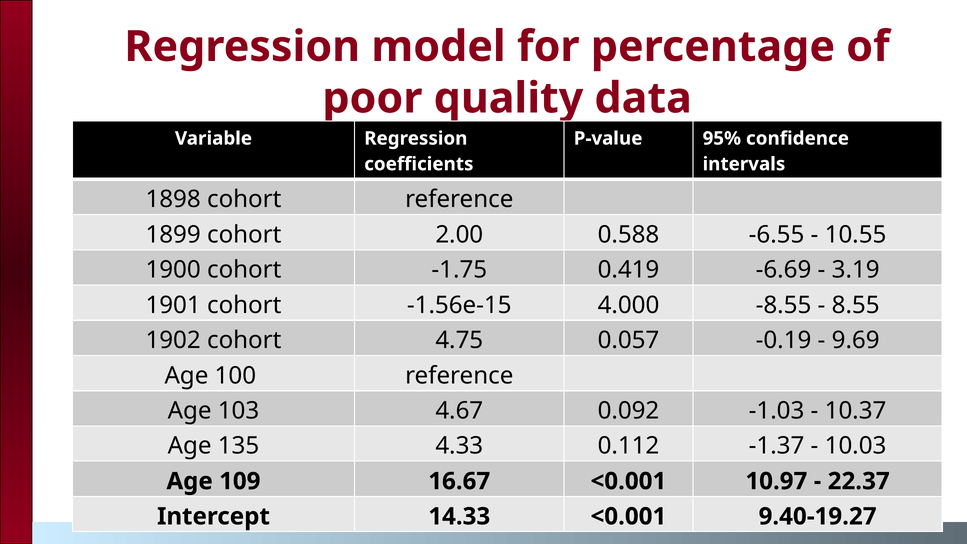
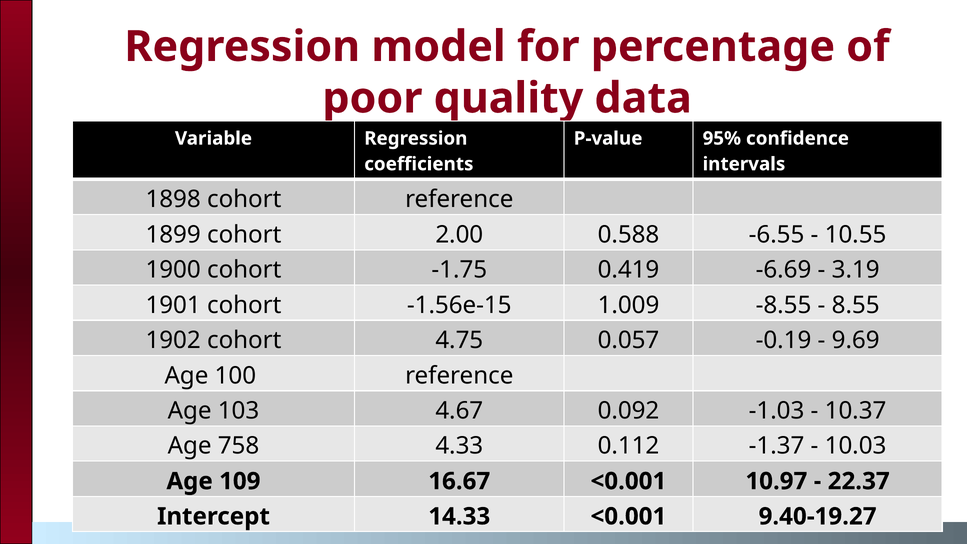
4.000: 4.000 -> 1.009 (629, 305)
135: 135 -> 758 (239, 446)
